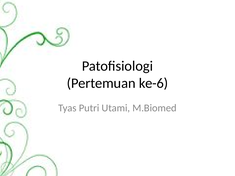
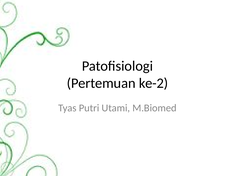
ke-6: ke-6 -> ke-2 (154, 83)
